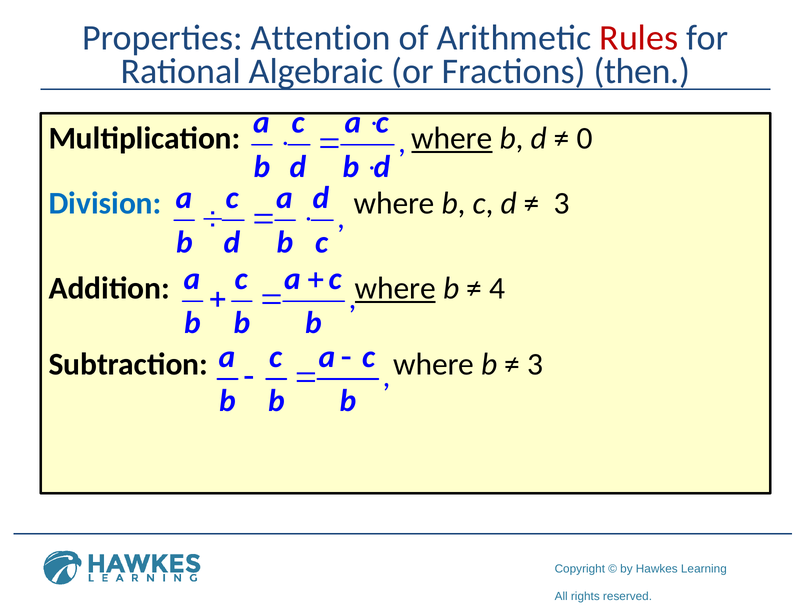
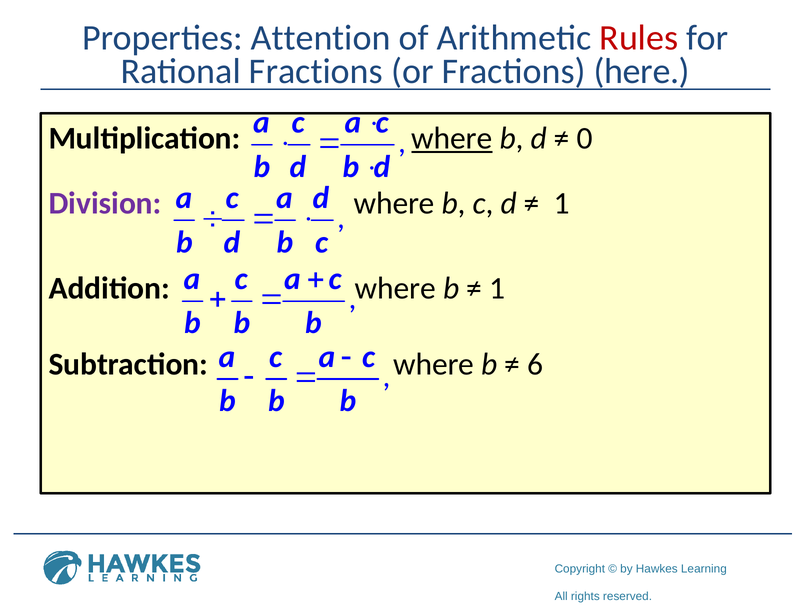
Rational Algebraic: Algebraic -> Fractions (316, 71)
then: then -> here (642, 71)
Division colour: blue -> purple (105, 203)
3: 3 -> 1 (562, 203)
where underline: present -> none (395, 289)
4: 4 -> 1 (497, 289)
3: 3 -> 6 (535, 364)
